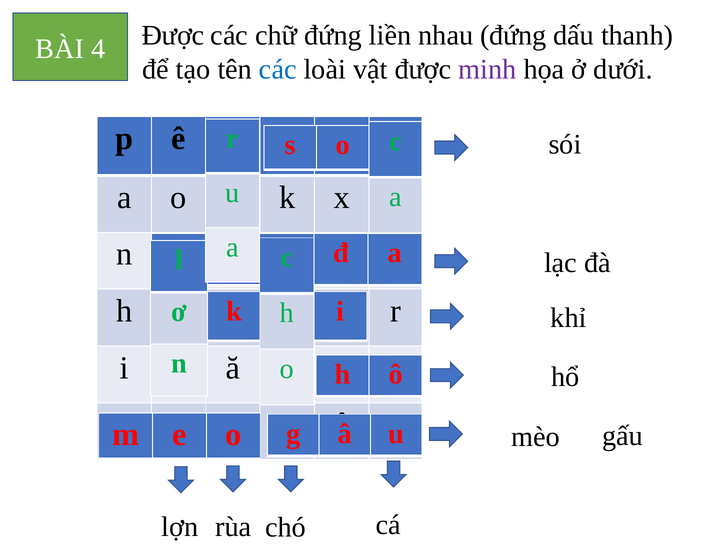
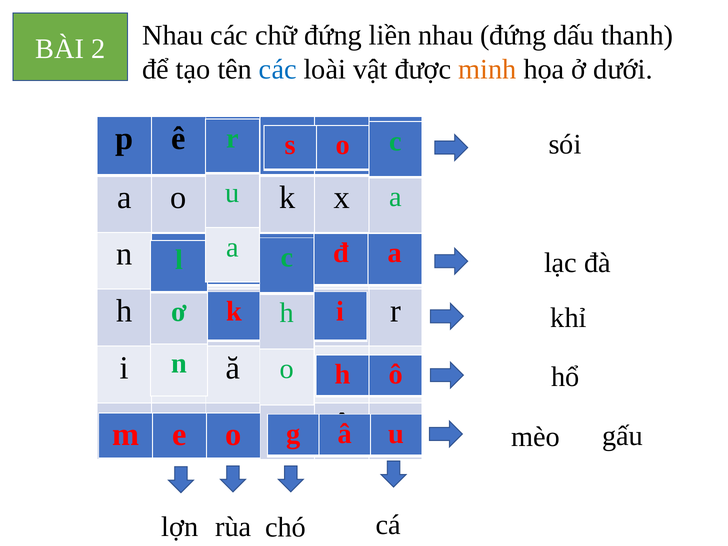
Được: Được -> Nhau (173, 35)
4: 4 -> 2 (98, 49)
minh colour: purple -> orange (488, 69)
